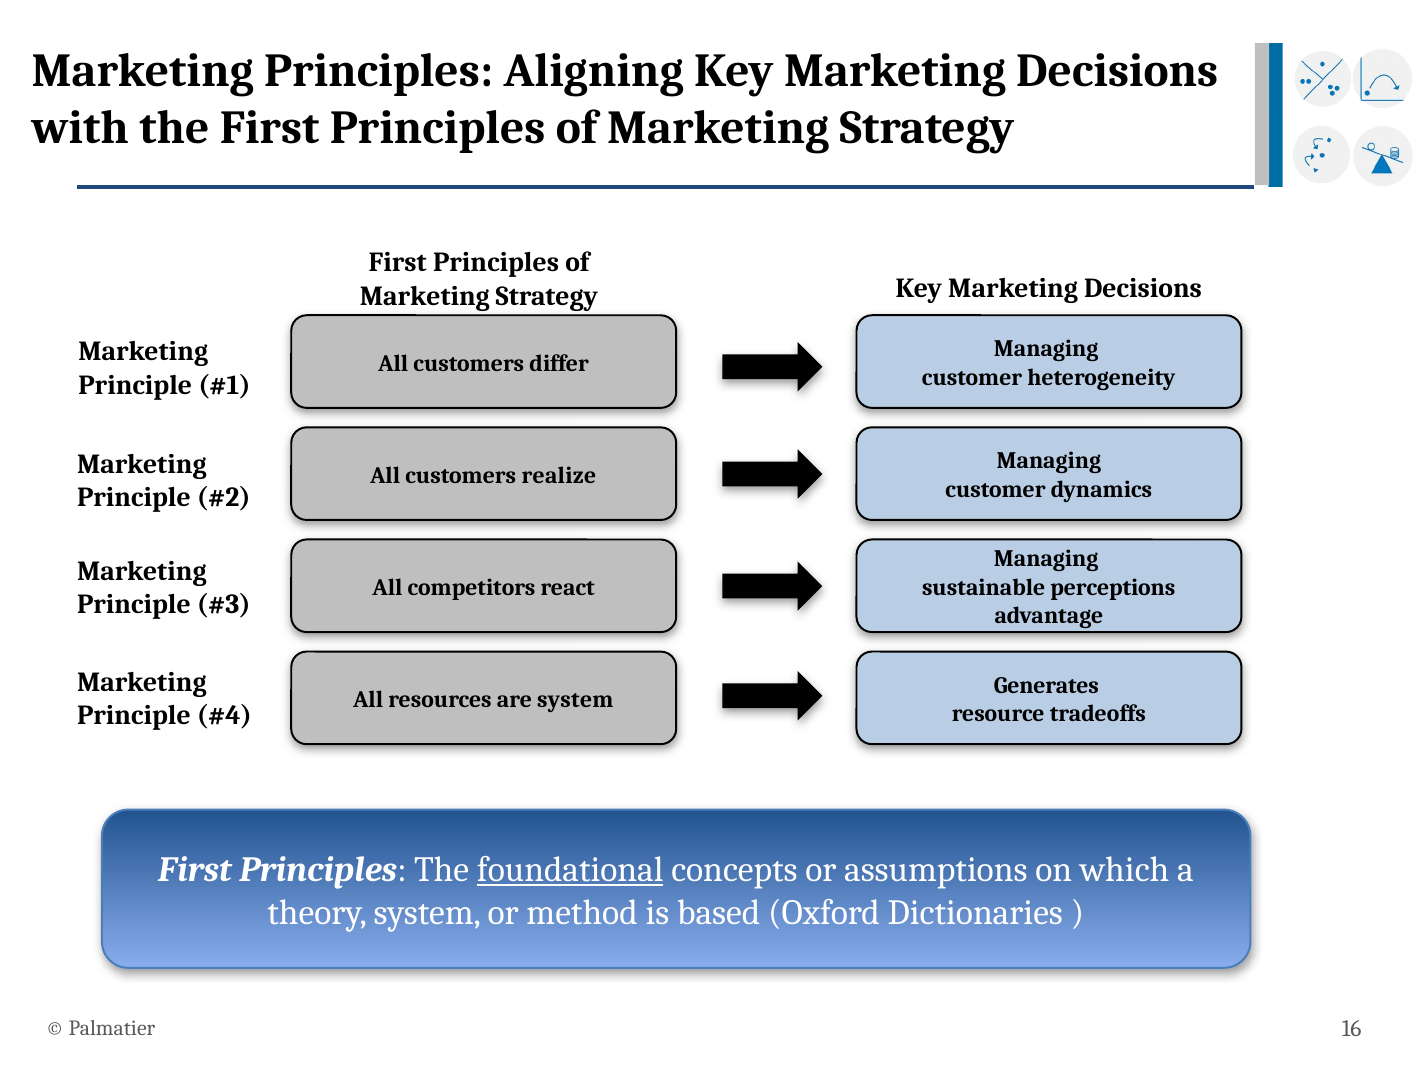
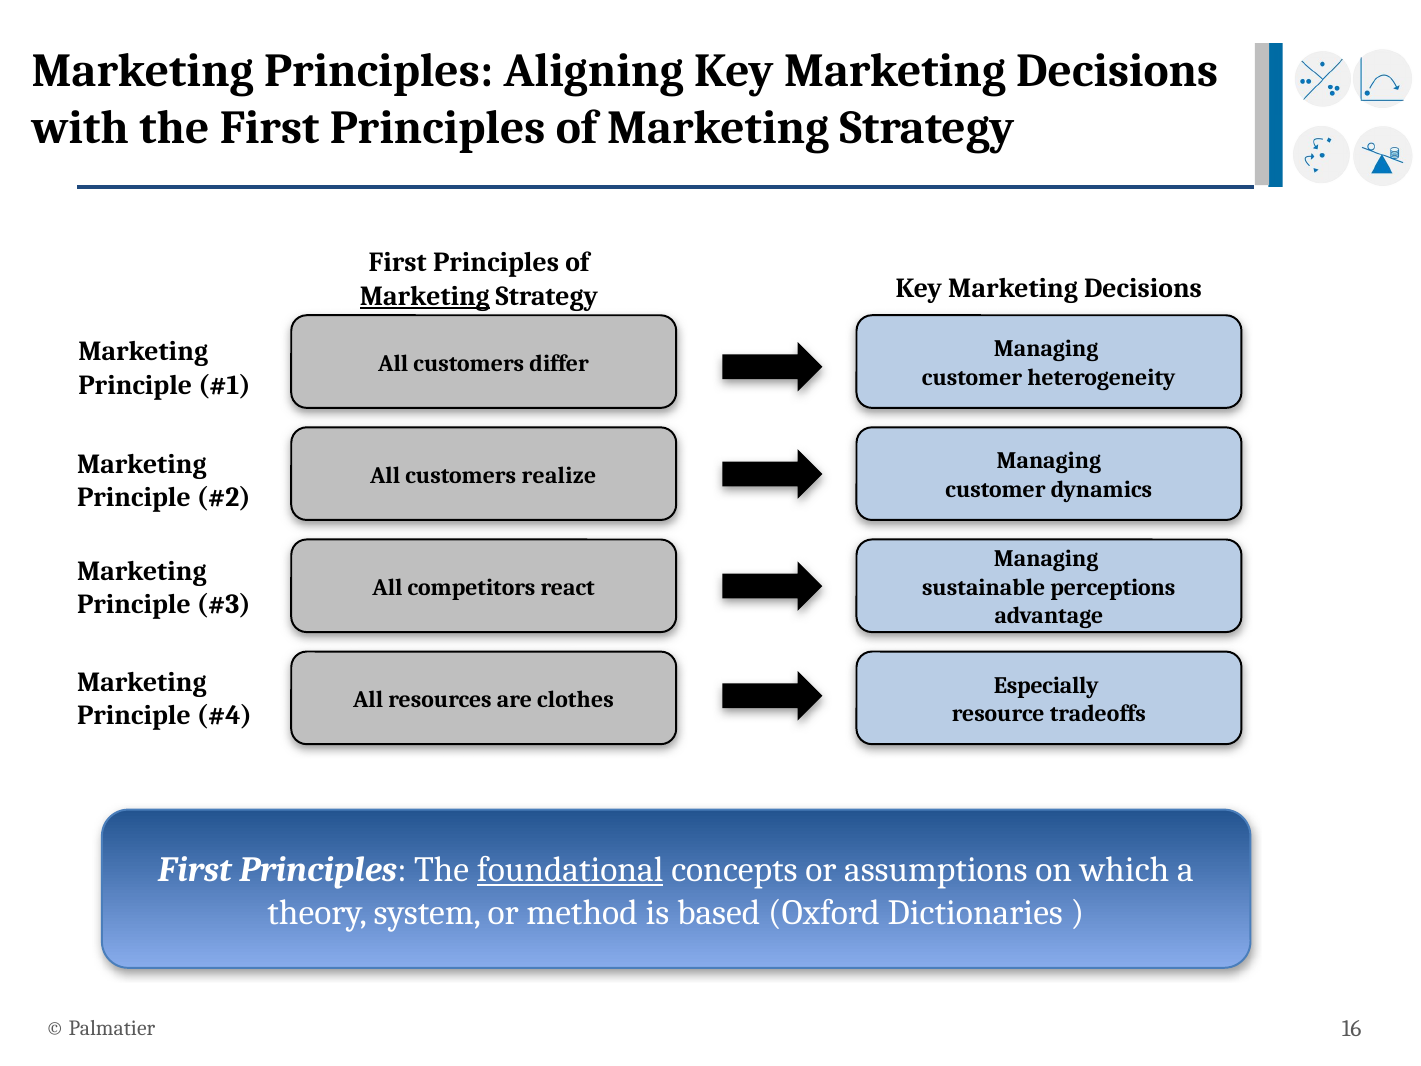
Marketing underline: none -> present (425, 296)
Generates: Generates -> Especially (1046, 685)
are system: system -> clothes (575, 699)
